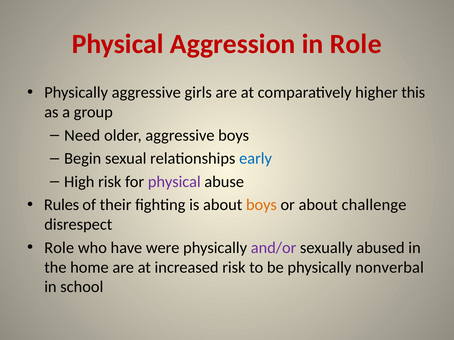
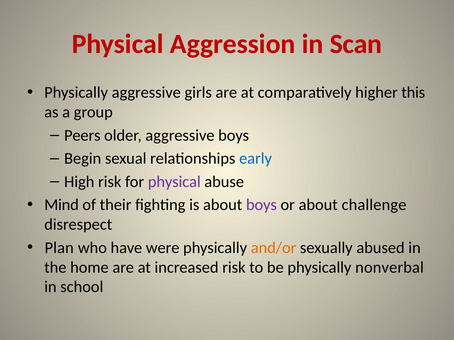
in Role: Role -> Scan (356, 44)
Need: Need -> Peers (82, 136)
Rules: Rules -> Mind (62, 205)
boys colour: orange -> purple (261, 205)
Role: Role -> Plan (59, 248)
and/or colour: purple -> orange (274, 248)
